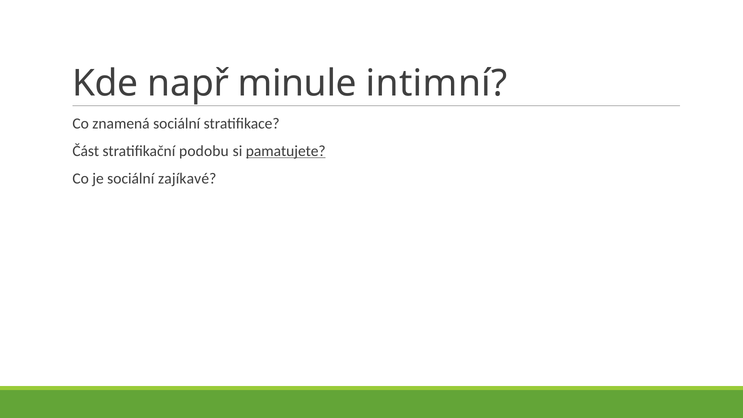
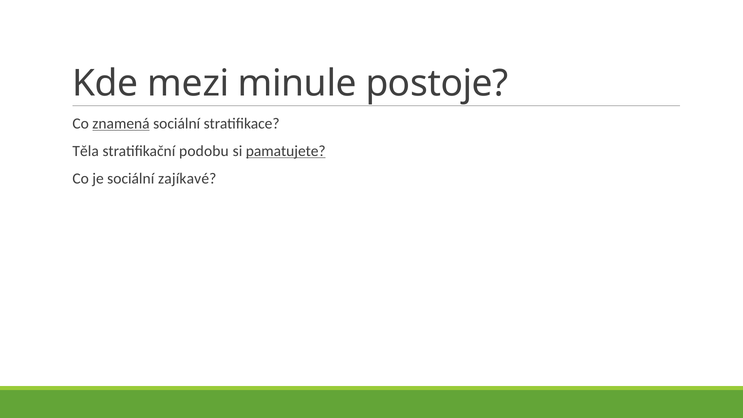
např: např -> mezi (188, 83)
intimní: intimní -> postoje (437, 83)
znamená underline: none -> present (121, 124)
Část: Část -> Těla (86, 151)
